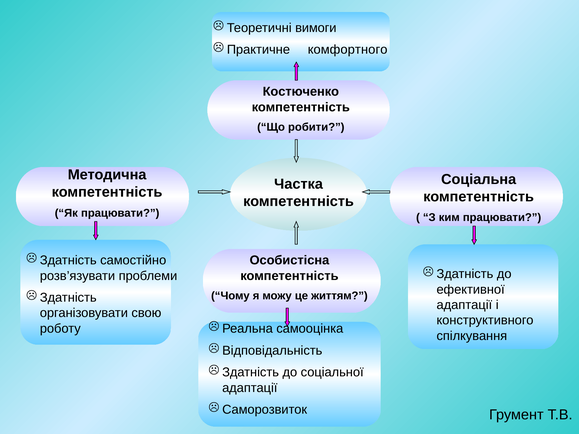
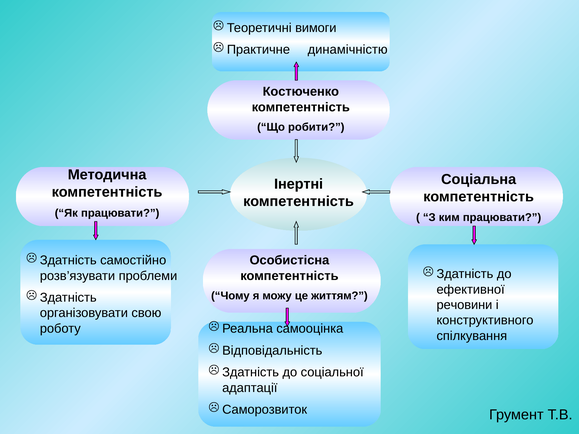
комфортного: комфортного -> динамічністю (348, 50)
Частка: Частка -> Інертні (299, 184)
адаптації: адаптації -> речовини (464, 305)
